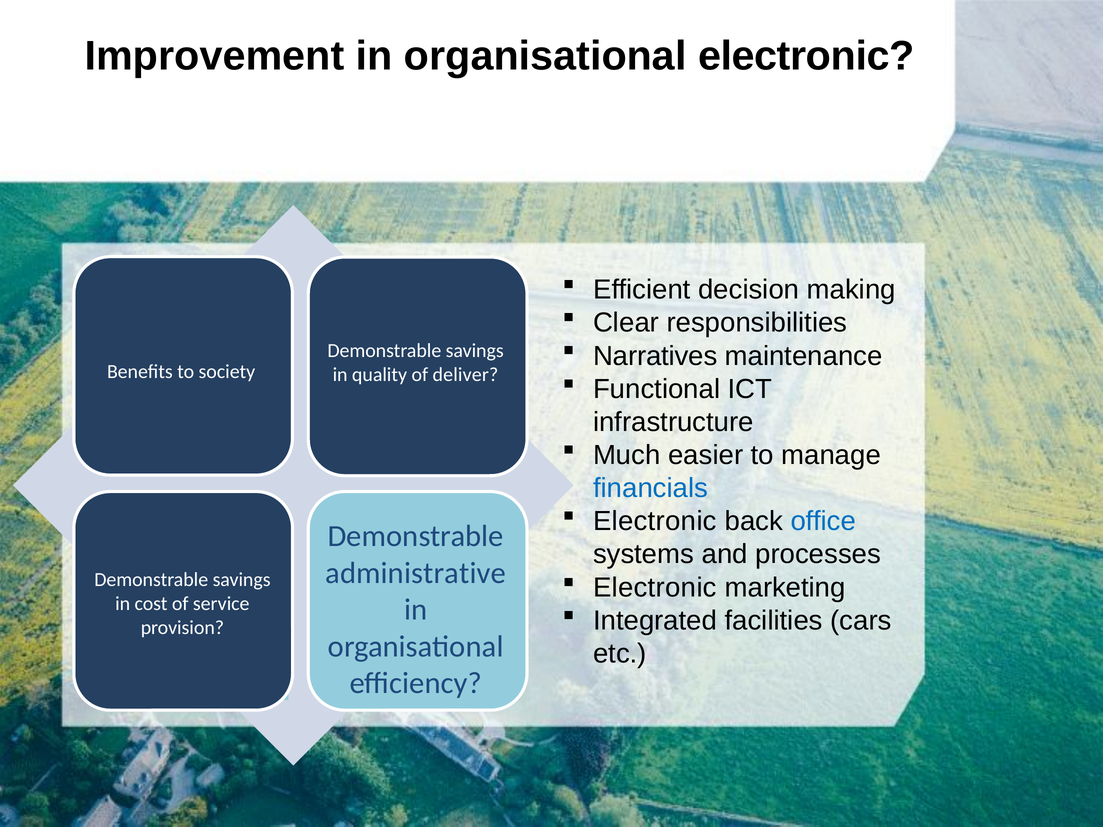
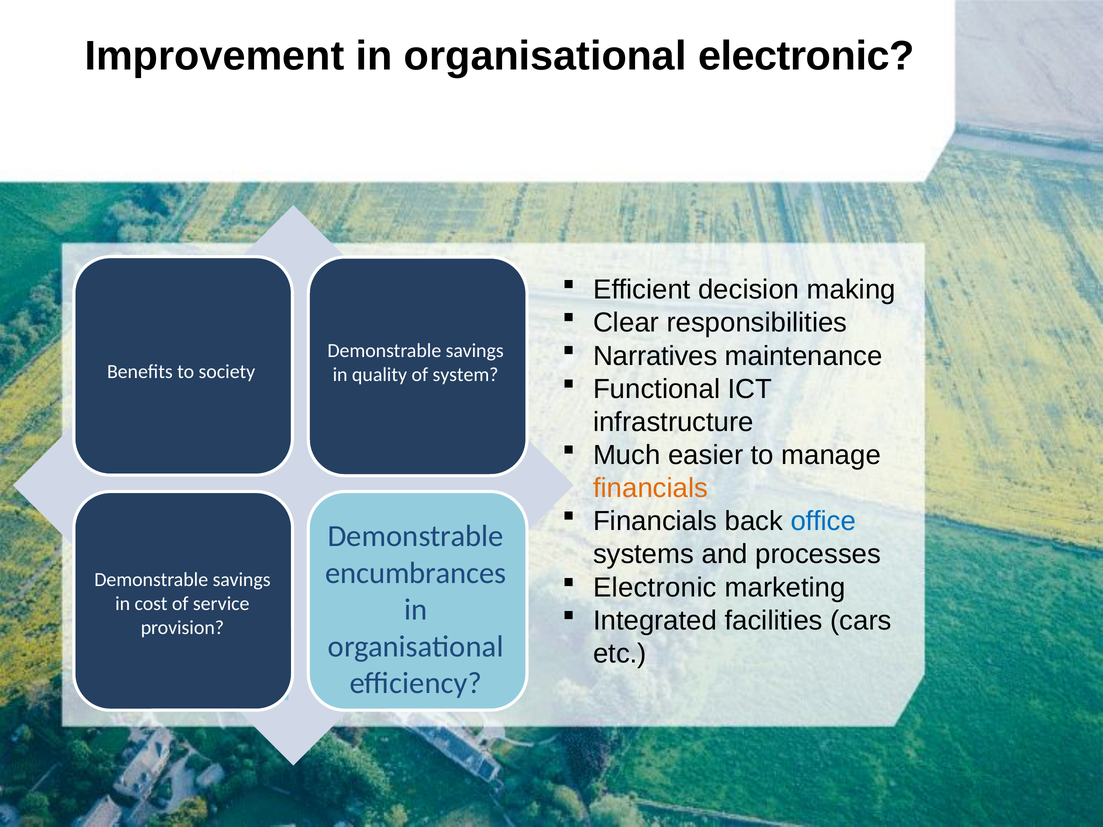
deliver: deliver -> system (466, 375)
financials colour: blue -> orange (651, 488)
Electronic: Electronic -> Financials (655, 521)
administrative: administrative -> encumbrances (416, 573)
